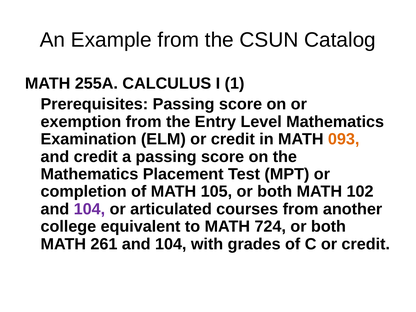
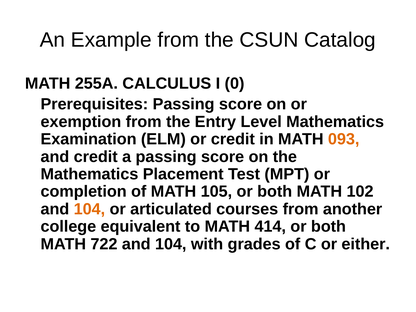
1: 1 -> 0 (235, 84)
104 colour: purple -> orange (89, 209)
724: 724 -> 414 (270, 227)
261: 261 -> 722 (104, 244)
C or credit: credit -> either (366, 244)
